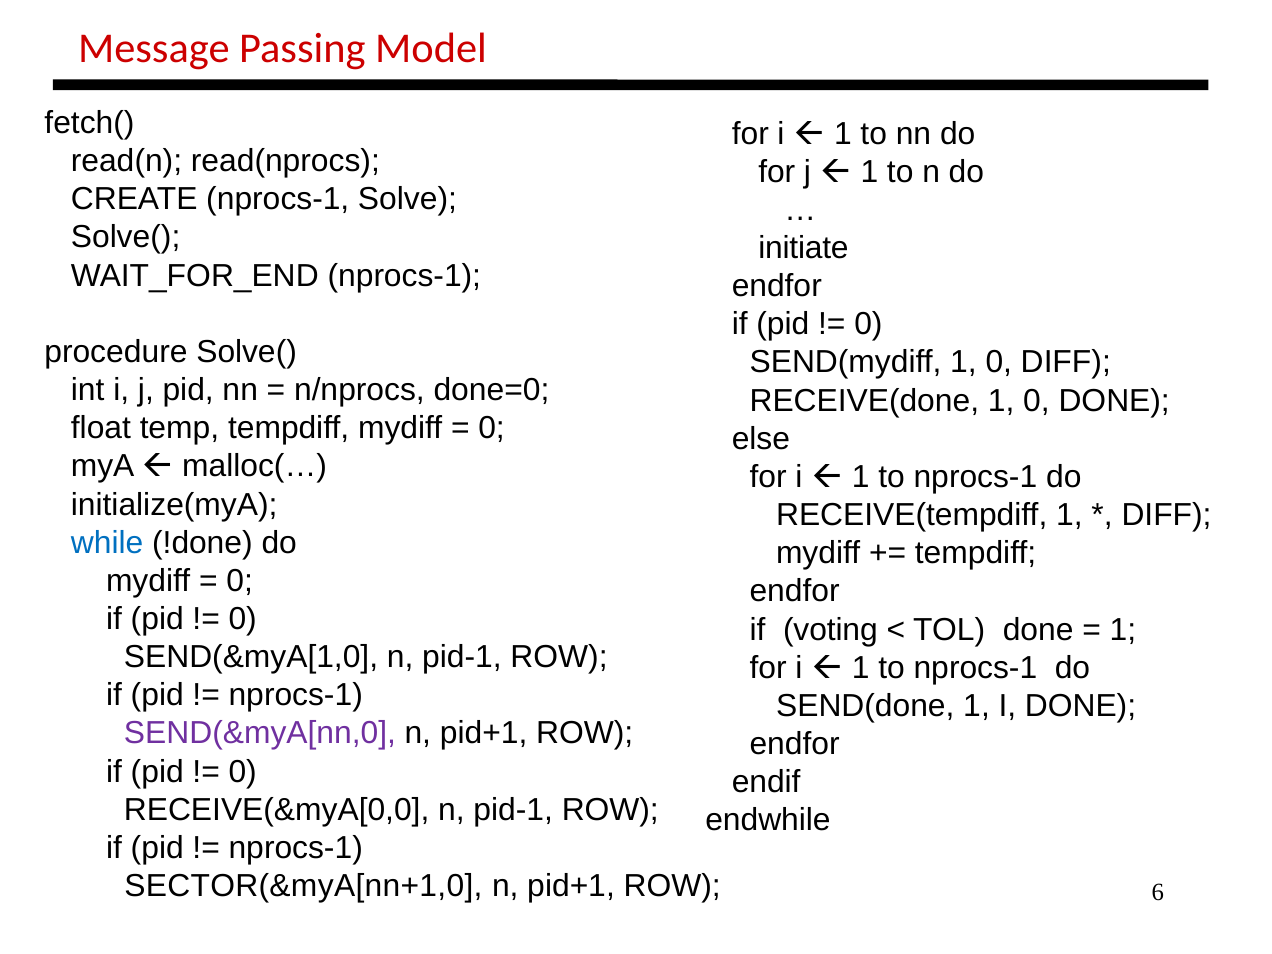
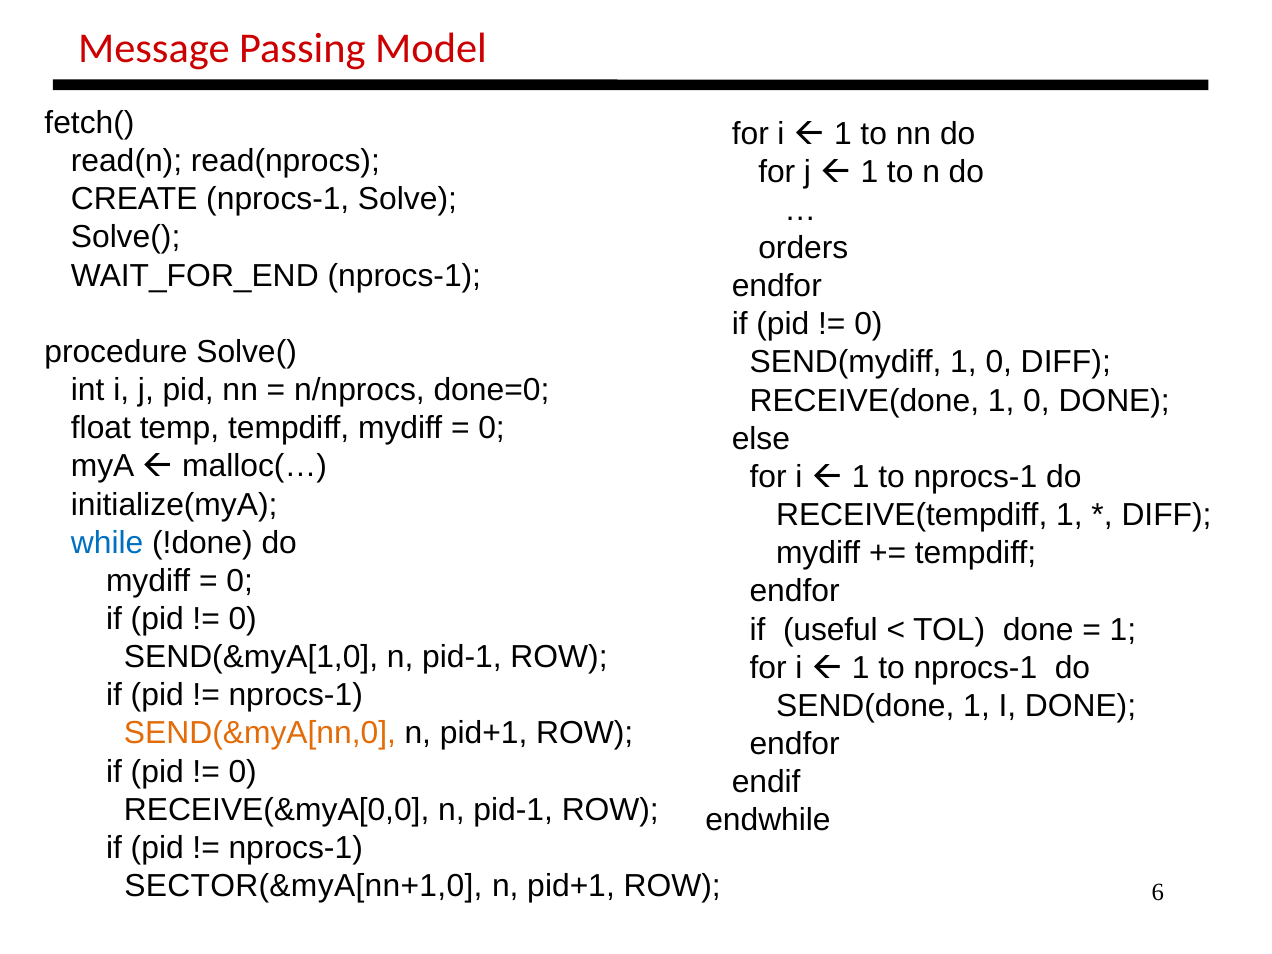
initiate: initiate -> orders (803, 248)
voting: voting -> useful (830, 630)
SEND(&myA[nn,0 colour: purple -> orange (260, 733)
